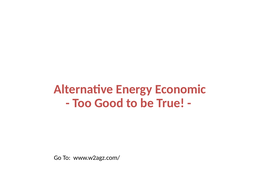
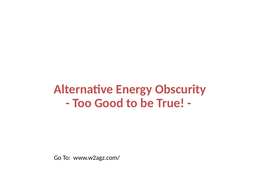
Economic: Economic -> Obscurity (181, 89)
